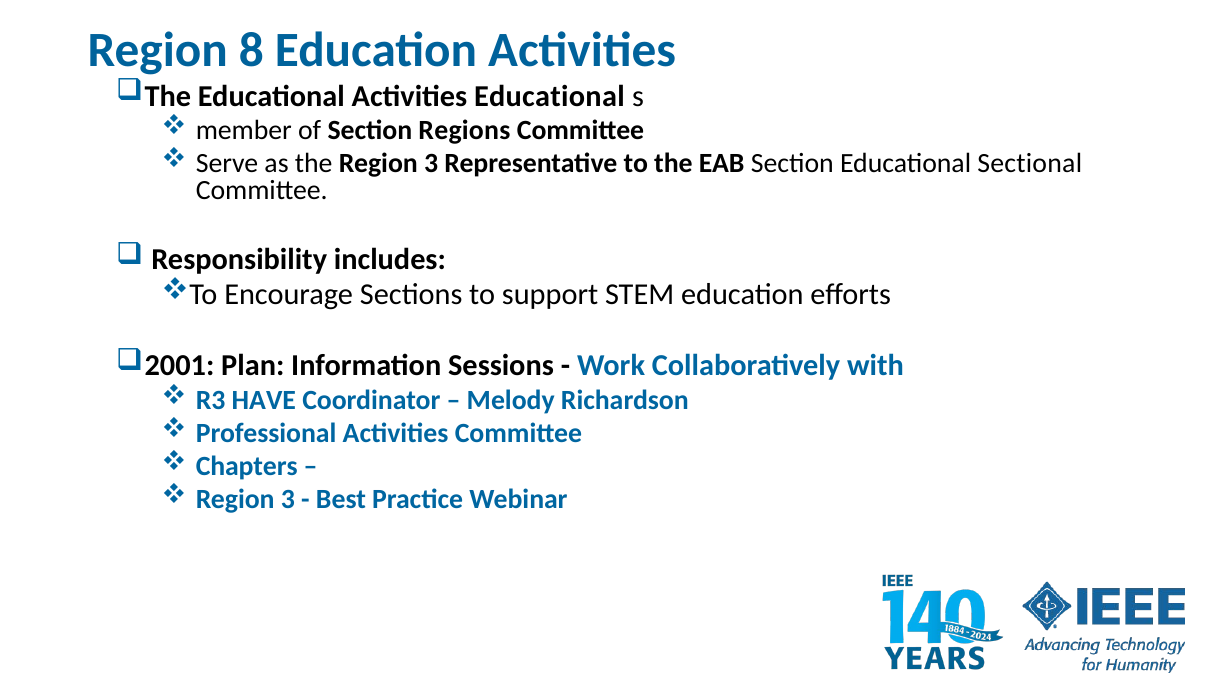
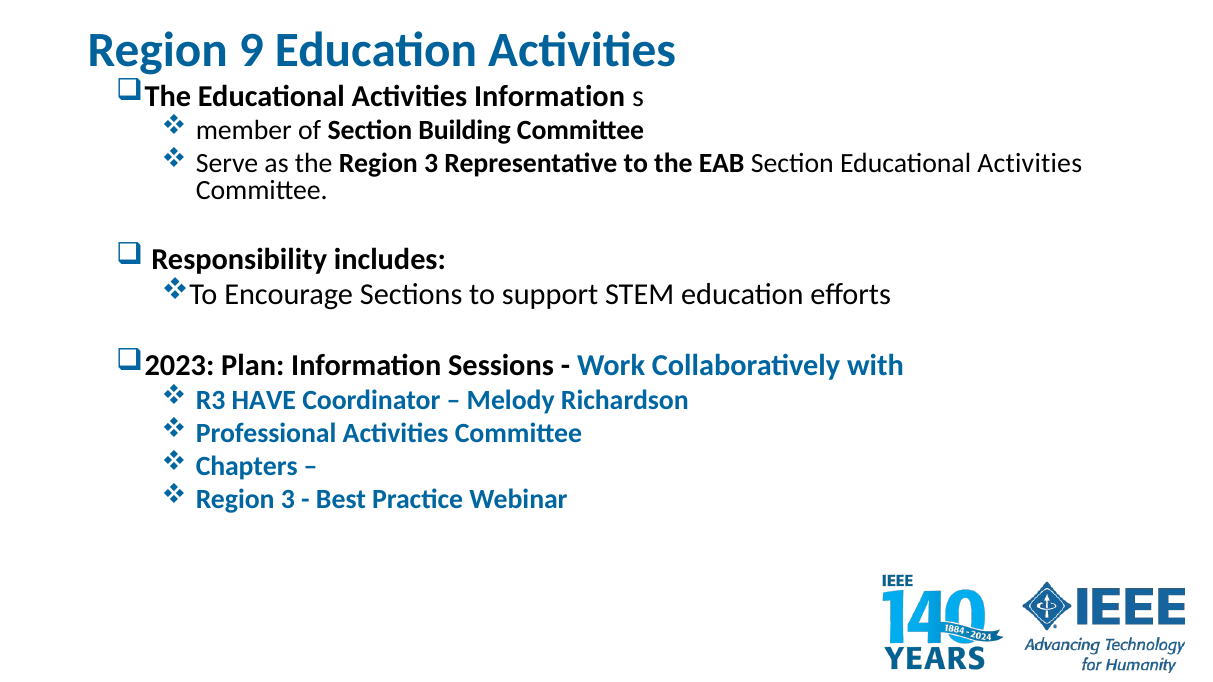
8: 8 -> 9 (251, 51)
Activities Educational: Educational -> Information (550, 96)
Regions: Regions -> Building (465, 130)
Section Educational Sectional: Sectional -> Activities (1030, 163)
2001: 2001 -> 2023 (180, 366)
